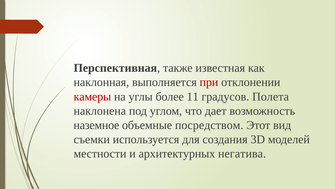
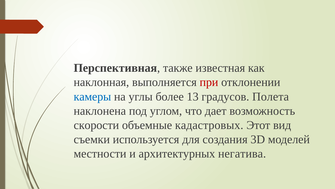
камеры colour: red -> blue (92, 96)
11: 11 -> 13 (193, 96)
наземное: наземное -> скорости (96, 125)
посредством: посредством -> кадастровых (209, 125)
